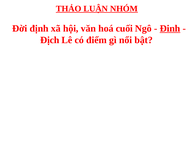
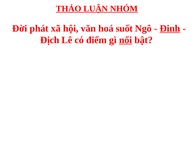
định: định -> phát (39, 28)
cuối: cuối -> suốt (124, 28)
nổi underline: none -> present (126, 40)
